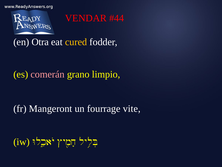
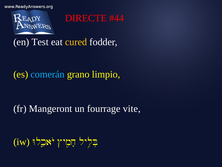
VENDAR: VENDAR -> DIRECTE (86, 18)
Otra: Otra -> Test (40, 42)
comerán colour: pink -> light blue (48, 74)
